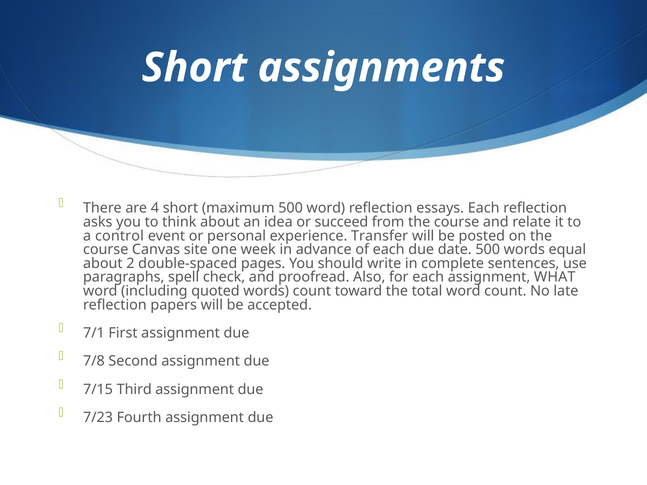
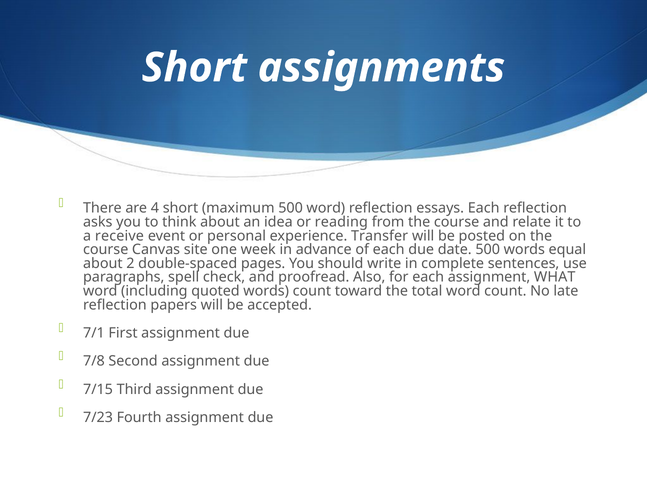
succeed: succeed -> reading (341, 222)
control: control -> receive (119, 236)
